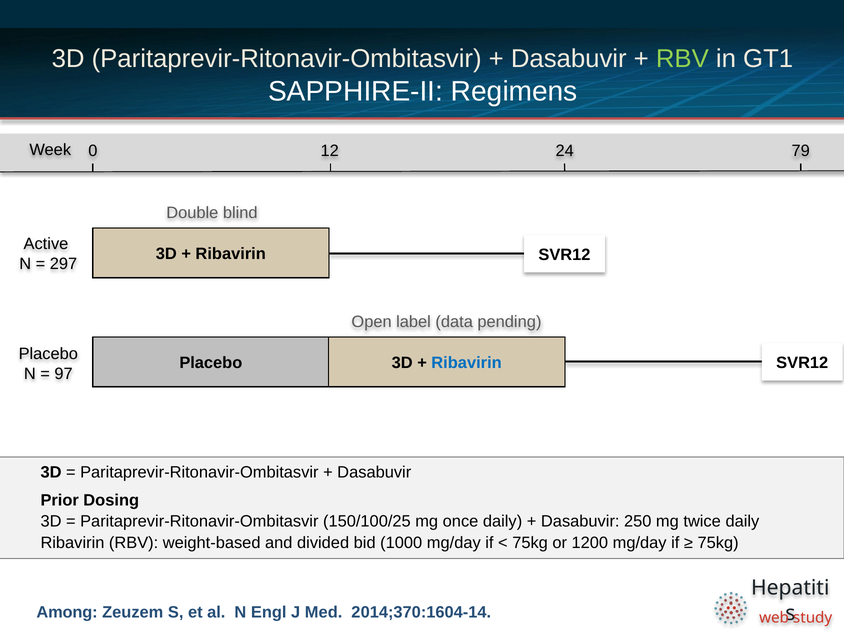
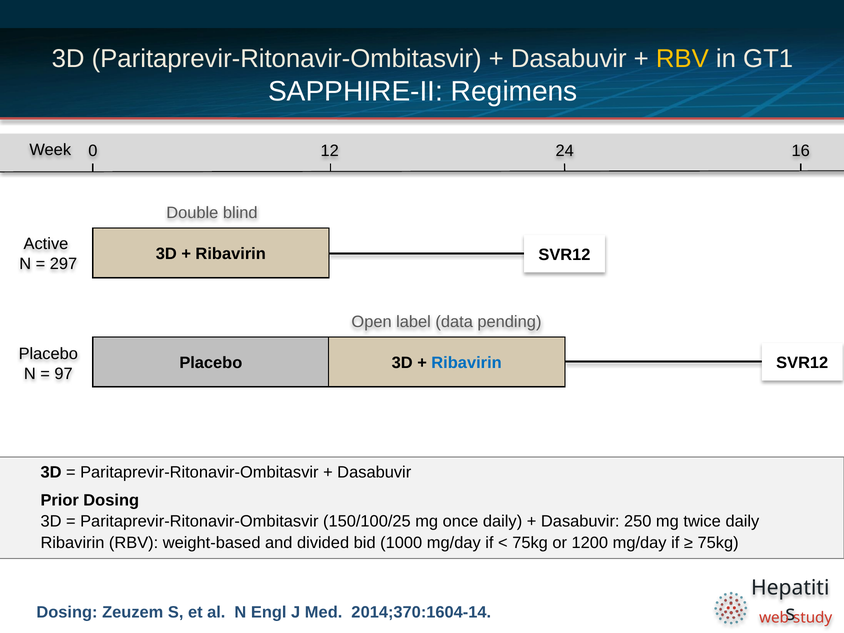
RBV colour: light green -> yellow (682, 59)
79: 79 -> 16 (801, 151)
Among: Among -> Dosing (67, 612)
